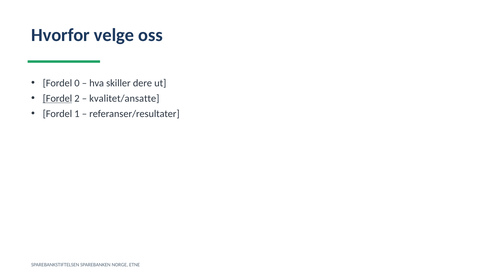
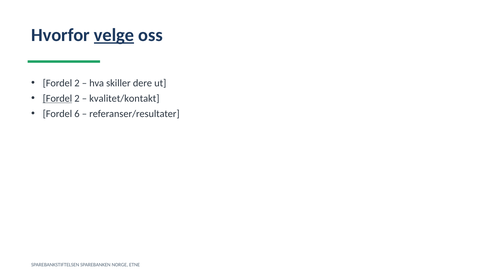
velge underline: none -> present (114, 35)
0: 0 -> 2 (77, 83)
kvalitet/ansatte: kvalitet/ansatte -> kvalitet/kontakt (124, 99)
1: 1 -> 6 (77, 114)
